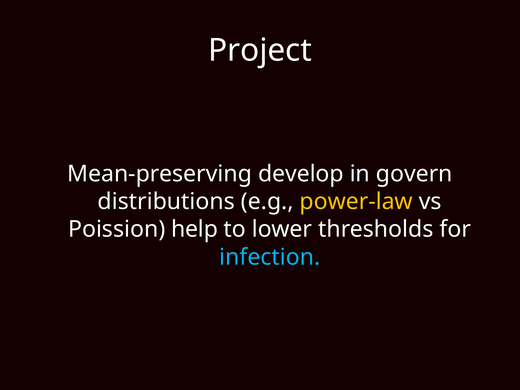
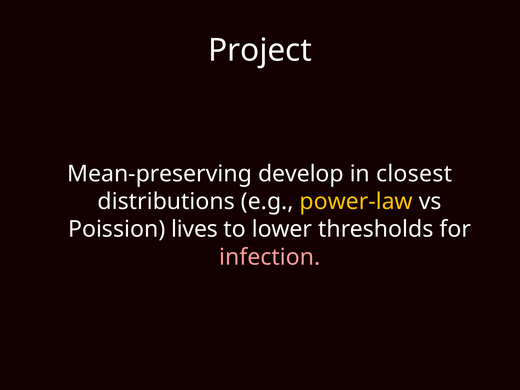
govern: govern -> closest (414, 174)
help: help -> lives (195, 229)
infection colour: light blue -> pink (270, 257)
